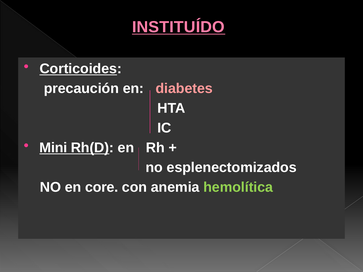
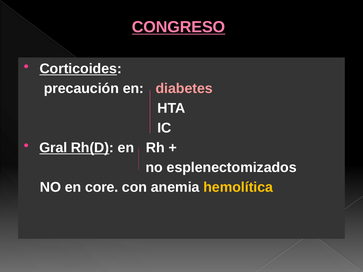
INSTITUÍDO: INSTITUÍDO -> CONGRESO (179, 27)
Mini: Mini -> Gral (53, 148)
hemolítica colour: light green -> yellow (238, 187)
